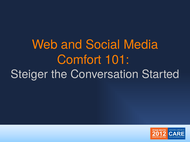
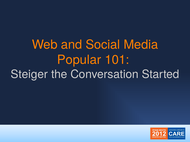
Comfort: Comfort -> Popular (79, 60)
